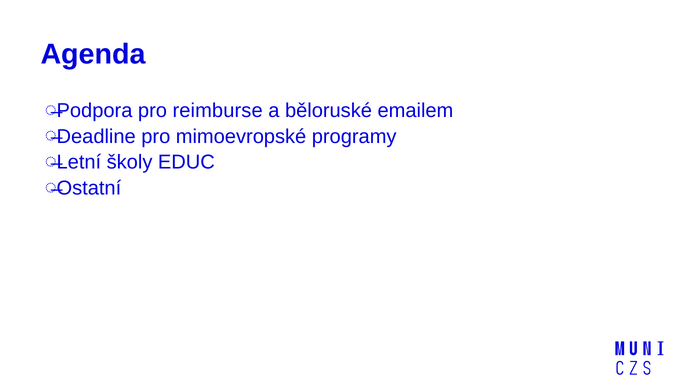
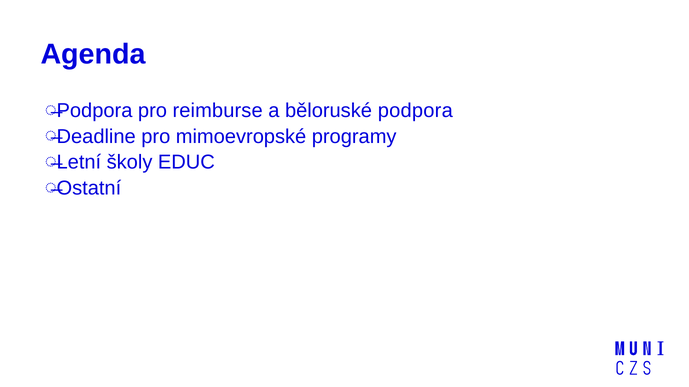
běloruské emailem: emailem -> podpora (415, 111)
